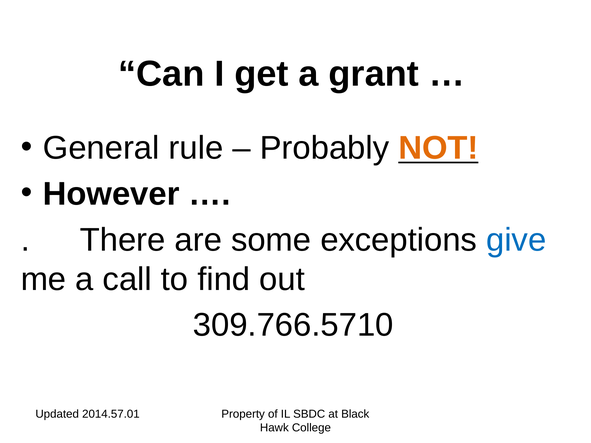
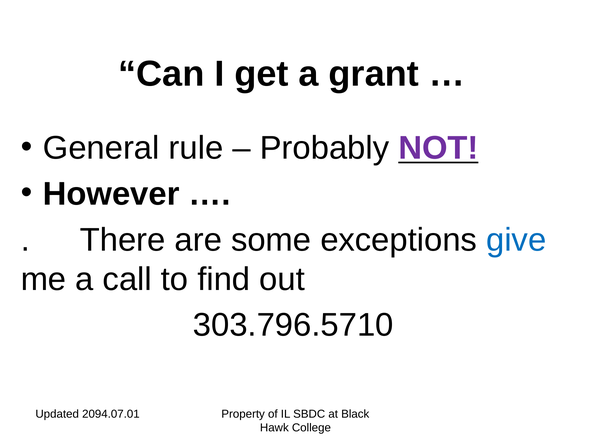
NOT colour: orange -> purple (438, 148)
309.766.5710: 309.766.5710 -> 303.796.5710 (293, 325)
2014.57.01: 2014.57.01 -> 2094.07.01 (111, 414)
